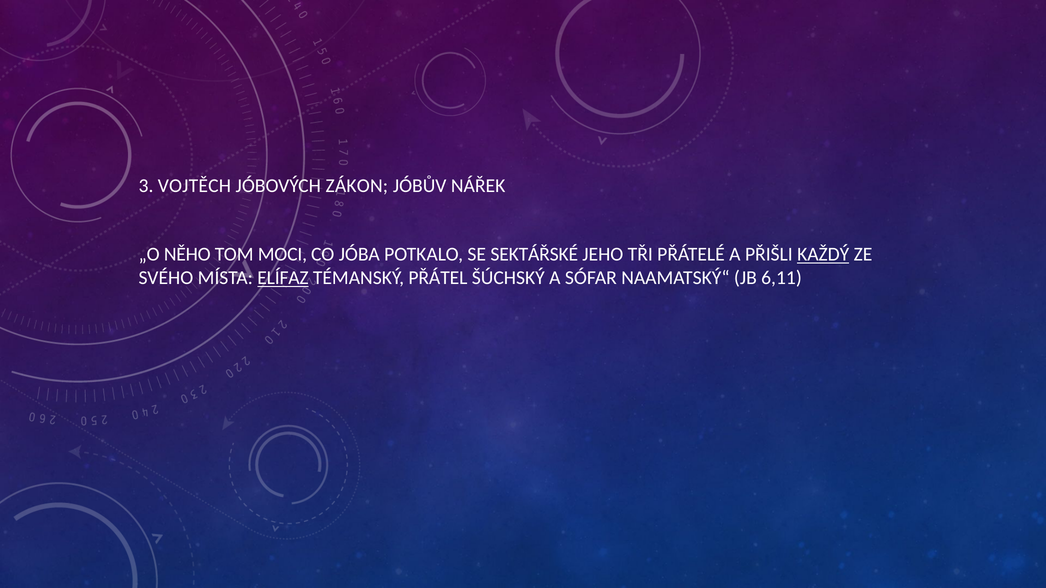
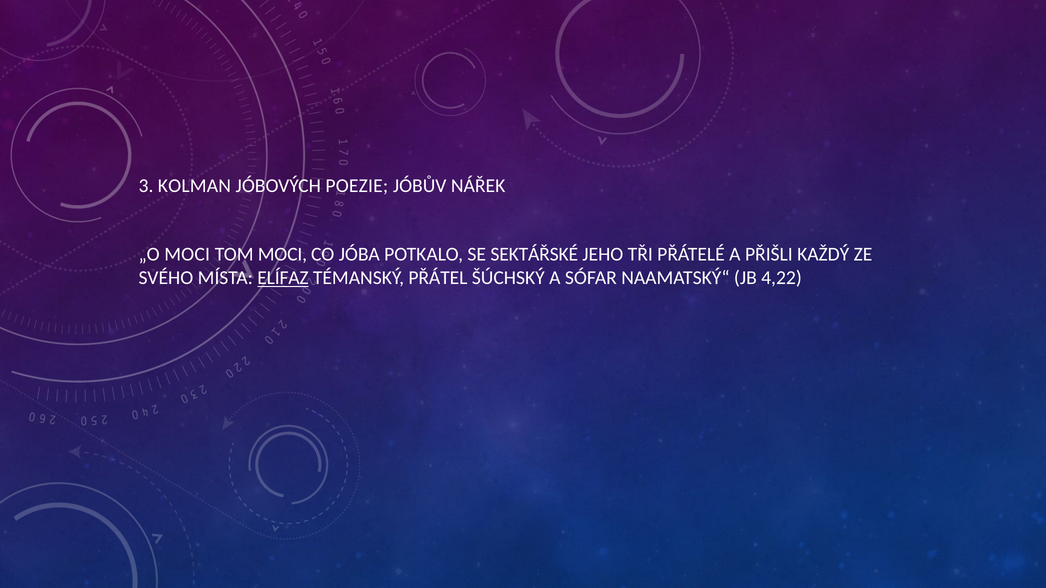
VOJTĚCH: VOJTĚCH -> KOLMAN (194, 186)
ZÁKON: ZÁKON -> POEZIE (357, 186)
„O NĚHO: NĚHO -> MOCI (187, 255)
KAŽDÝ underline: present -> none (823, 255)
6,11: 6,11 -> 4,22 (782, 278)
